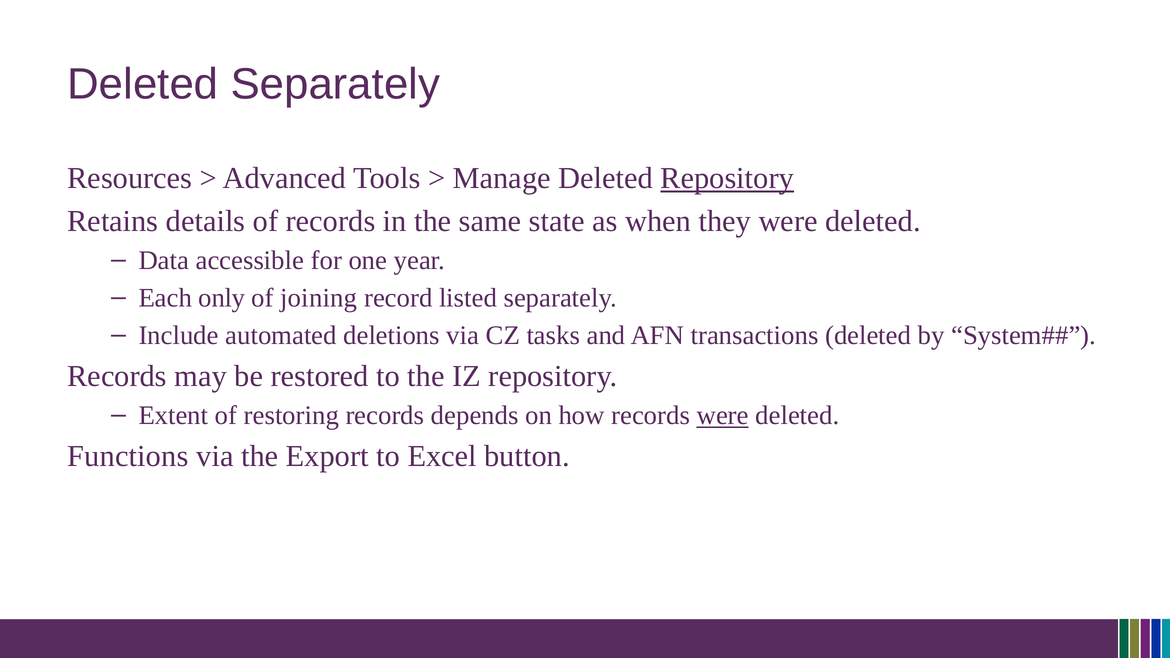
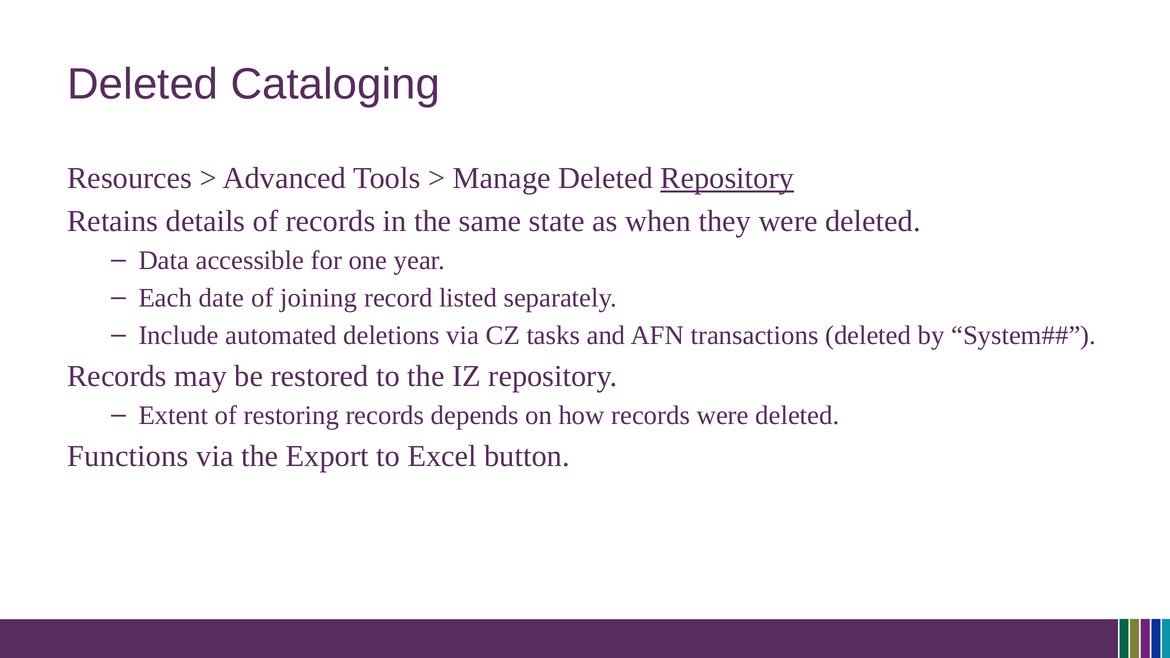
Deleted Separately: Separately -> Cataloging (335, 84)
only: only -> date (222, 298)
were underline: present -> none (723, 416)
